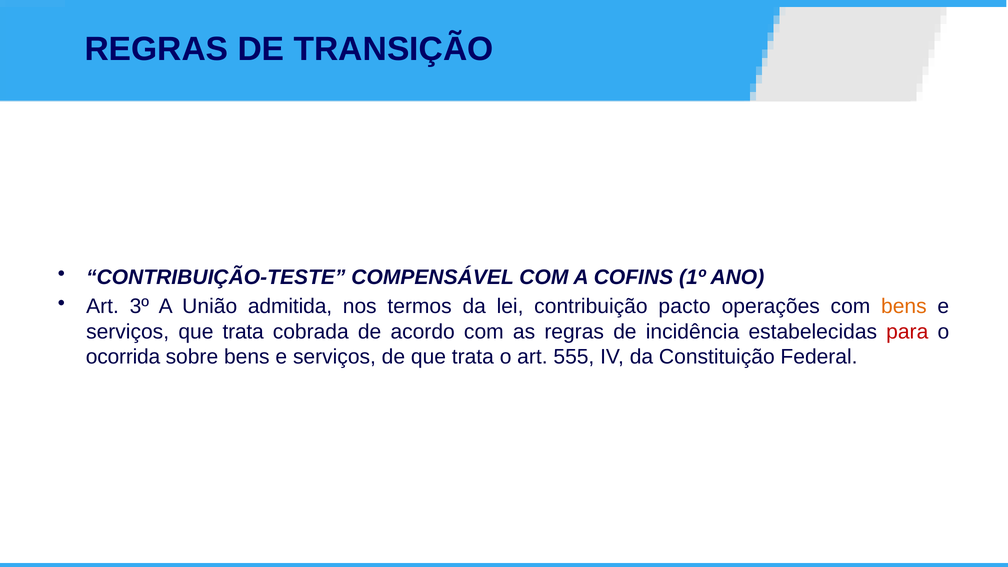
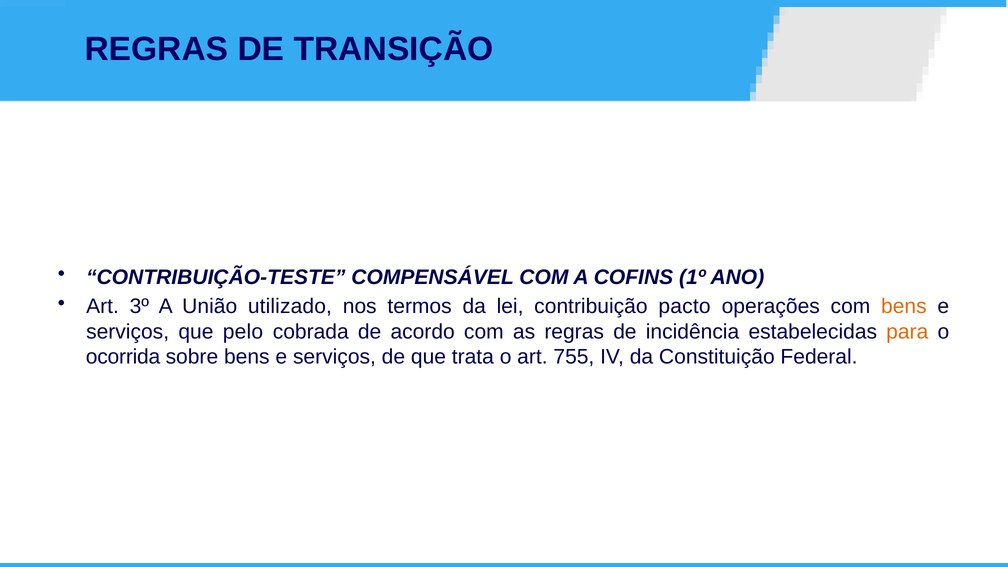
admitida: admitida -> utilizado (290, 307)
serviços que trata: trata -> pelo (243, 332)
para colour: red -> orange (907, 332)
555: 555 -> 755 (574, 357)
